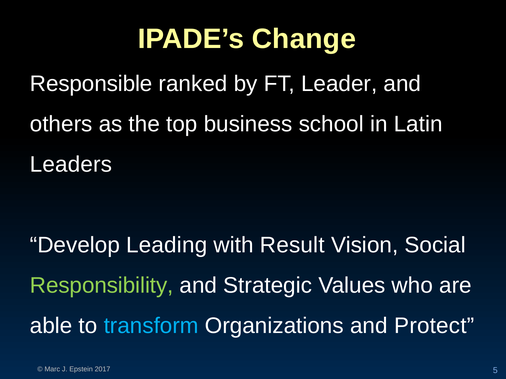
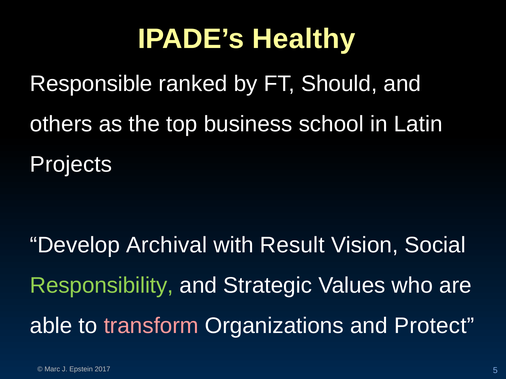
Change: Change -> Healthy (304, 39)
Leader: Leader -> Should (339, 84)
Leaders: Leaders -> Projects (71, 165)
Leading: Leading -> Archival (167, 245)
transform colour: light blue -> pink (151, 326)
